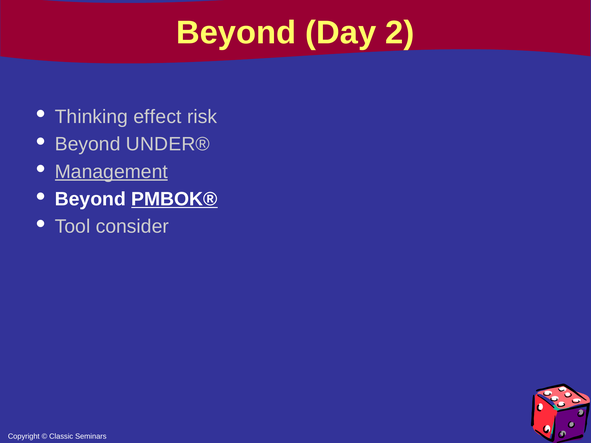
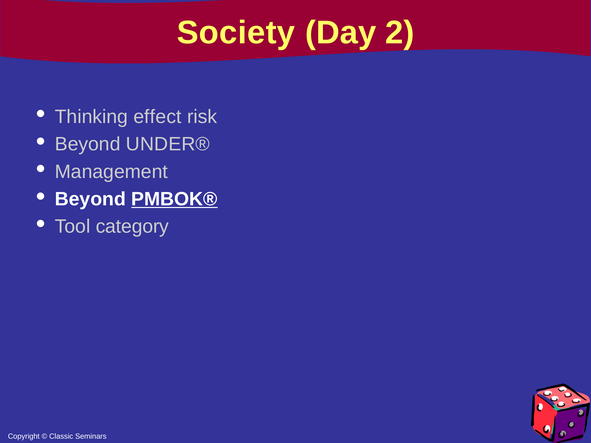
Beyond: Beyond -> Society (236, 33)
Management underline: present -> none (111, 172)
consider: consider -> category (132, 227)
